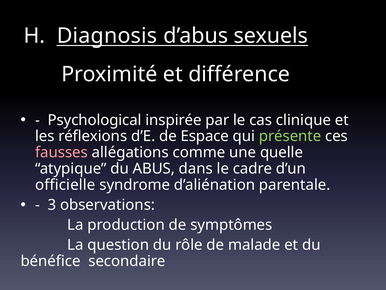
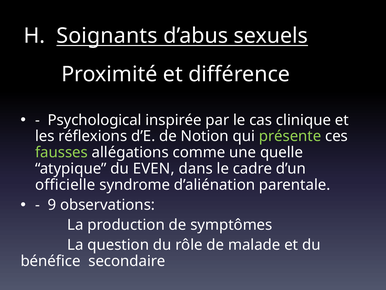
Diagnosis: Diagnosis -> Soignants (107, 36)
Espace: Espace -> Notion (205, 136)
fausses colour: pink -> light green (61, 152)
ABUS: ABUS -> EVEN (154, 168)
3: 3 -> 9 (52, 205)
